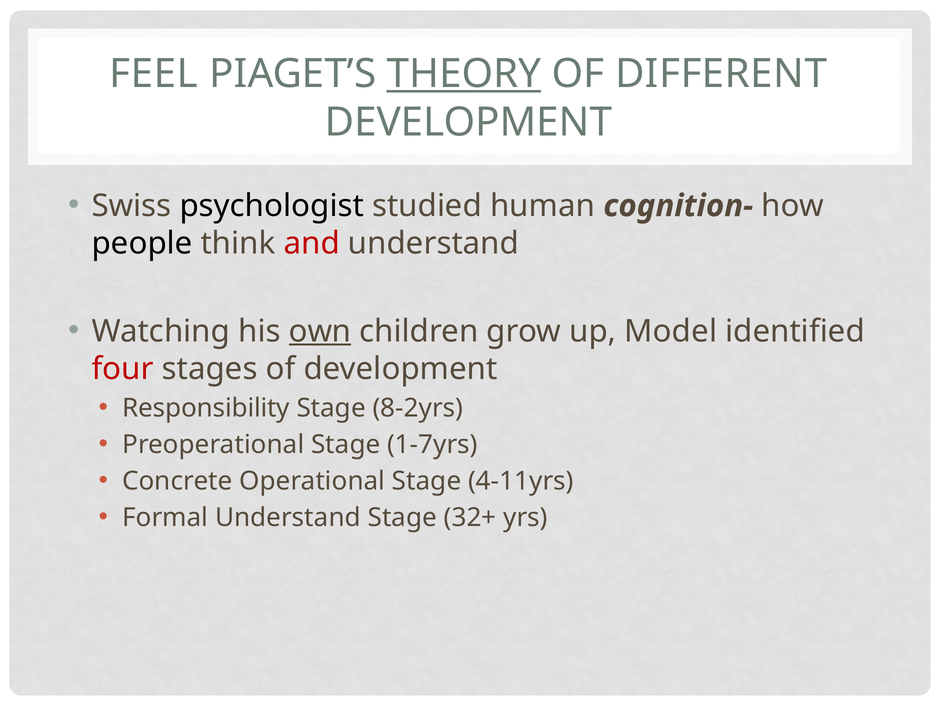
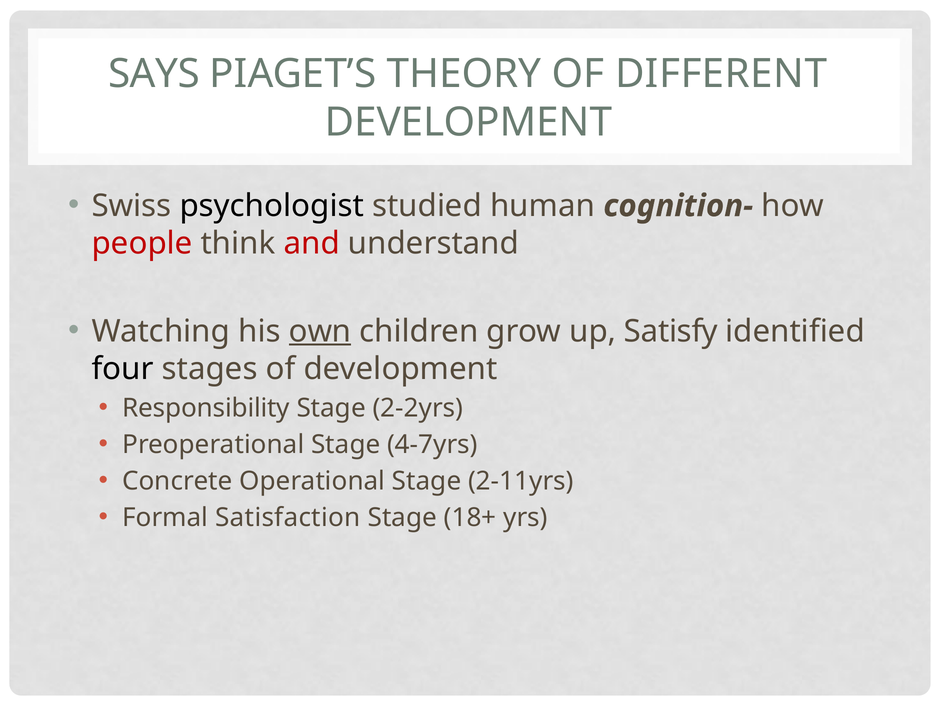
FEEL: FEEL -> SAYS (154, 74)
THEORY underline: present -> none (464, 74)
people colour: black -> red (142, 243)
Model: Model -> Satisfy (671, 331)
four colour: red -> black (123, 369)
8-2yrs: 8-2yrs -> 2-2yrs (418, 408)
1-7yrs: 1-7yrs -> 4-7yrs (432, 445)
4-11yrs: 4-11yrs -> 2-11yrs (521, 481)
Formal Understand: Understand -> Satisfaction (288, 518)
32+: 32+ -> 18+ (470, 518)
